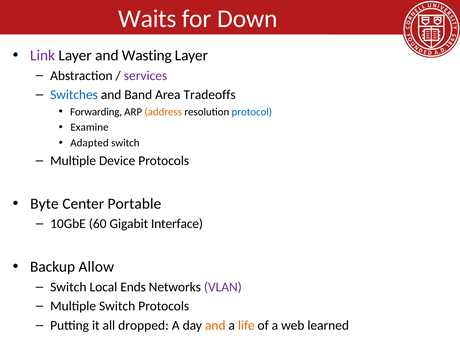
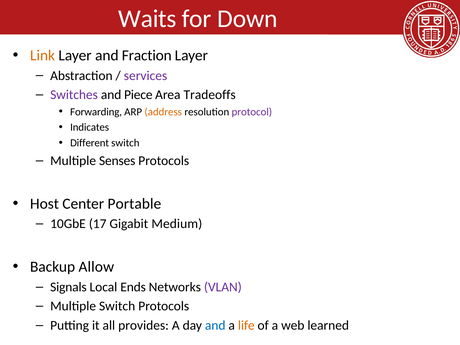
Link colour: purple -> orange (43, 55)
Wasting: Wasting -> Fraction (147, 55)
Switches colour: blue -> purple (74, 95)
Band: Band -> Piece (138, 95)
protocol colour: blue -> purple (252, 112)
Examine: Examine -> Indicates (90, 127)
Adapted: Adapted -> Different (90, 143)
Device: Device -> Senses (117, 161)
Byte: Byte -> Host (45, 204)
60: 60 -> 17 (98, 224)
Interface: Interface -> Medium (177, 224)
Switch: Switch -> Signals (68, 287)
dropped: dropped -> provides (143, 325)
and colour: orange -> blue (215, 325)
